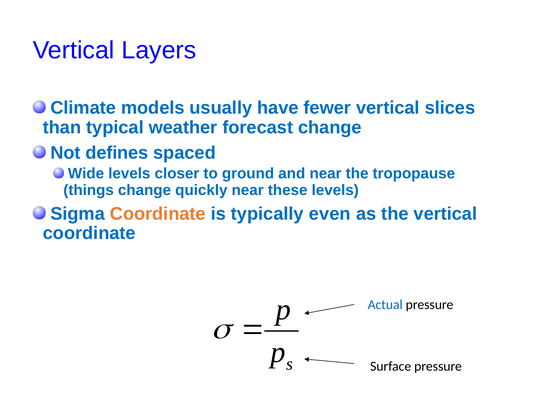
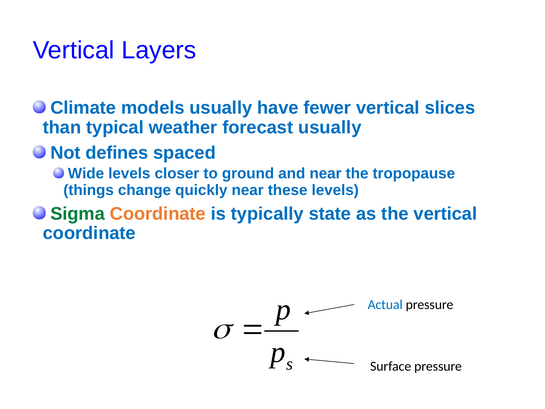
forecast change: change -> usually (330, 127)
Sigma colour: blue -> green (78, 214)
even: even -> state (330, 214)
